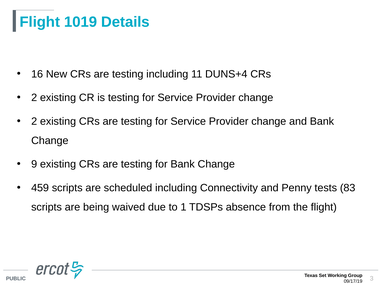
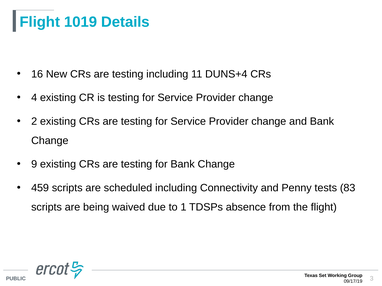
2: 2 -> 4 (34, 98)
